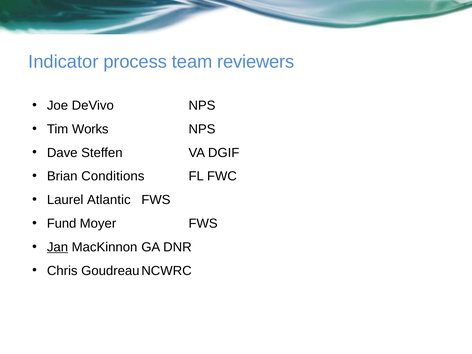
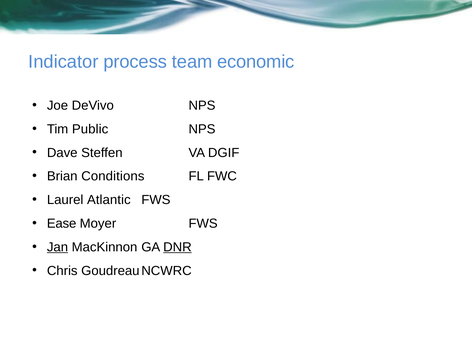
reviewers: reviewers -> economic (256, 62)
Works: Works -> Public (90, 129)
Fund: Fund -> Ease (62, 223)
DNR underline: none -> present (177, 247)
